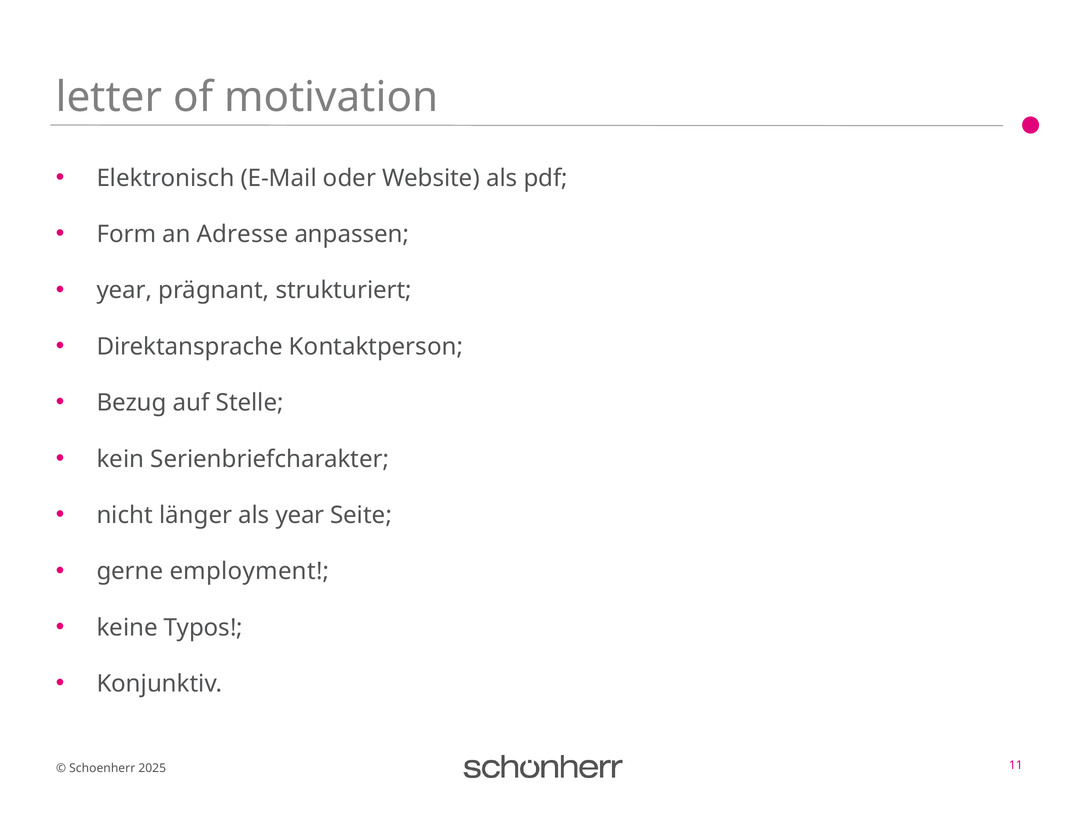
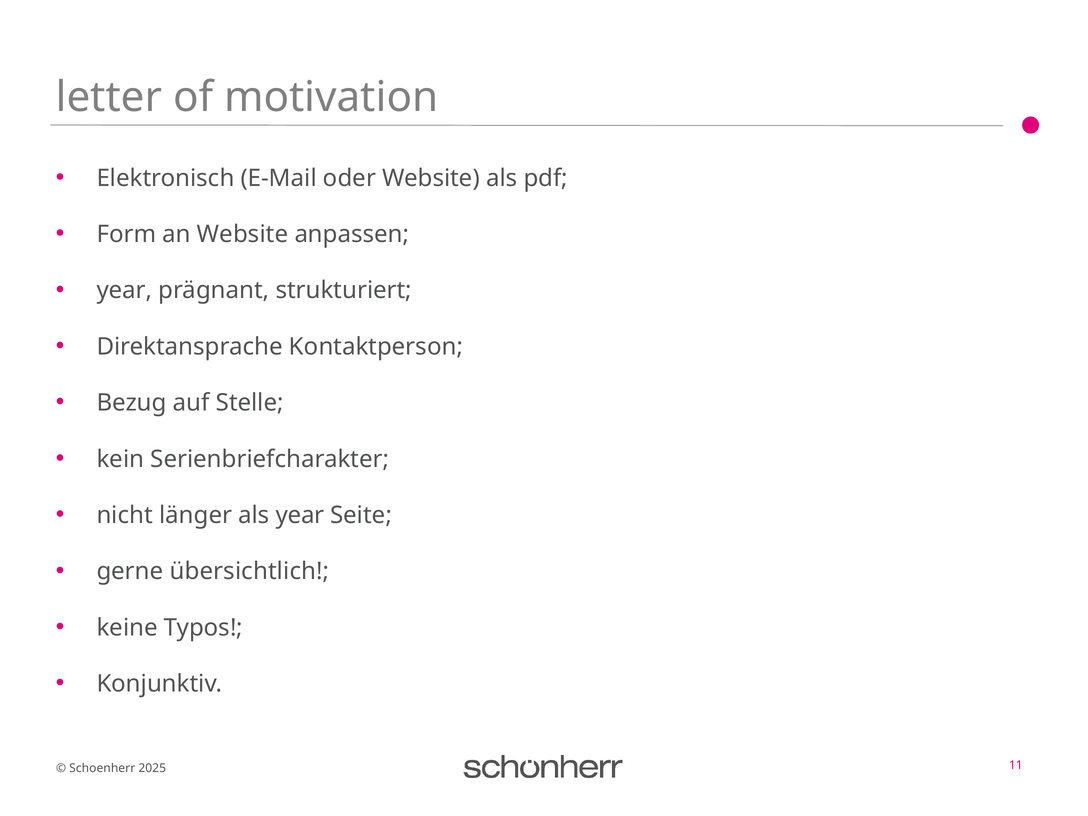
an Adresse: Adresse -> Website (243, 234)
employment: employment -> übersichtlich (250, 571)
